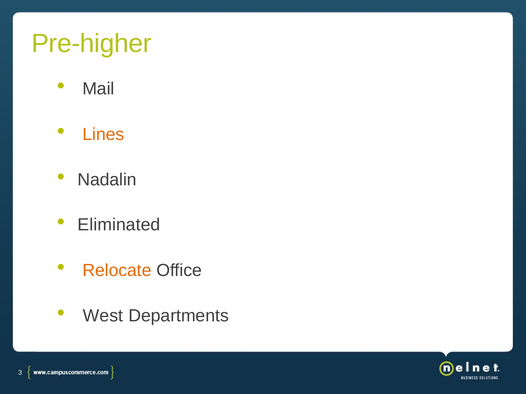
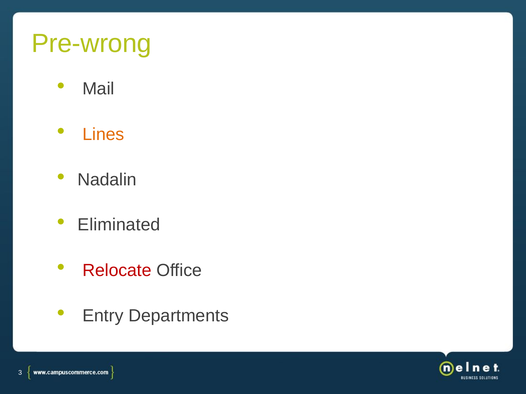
Pre-higher: Pre-higher -> Pre-wrong (92, 43)
Relocate colour: orange -> red (117, 271)
West: West -> Entry (103, 316)
